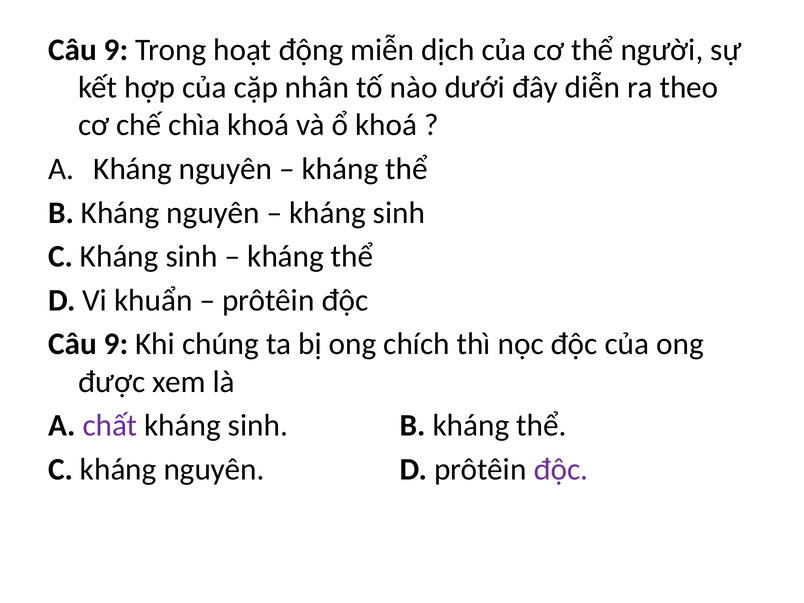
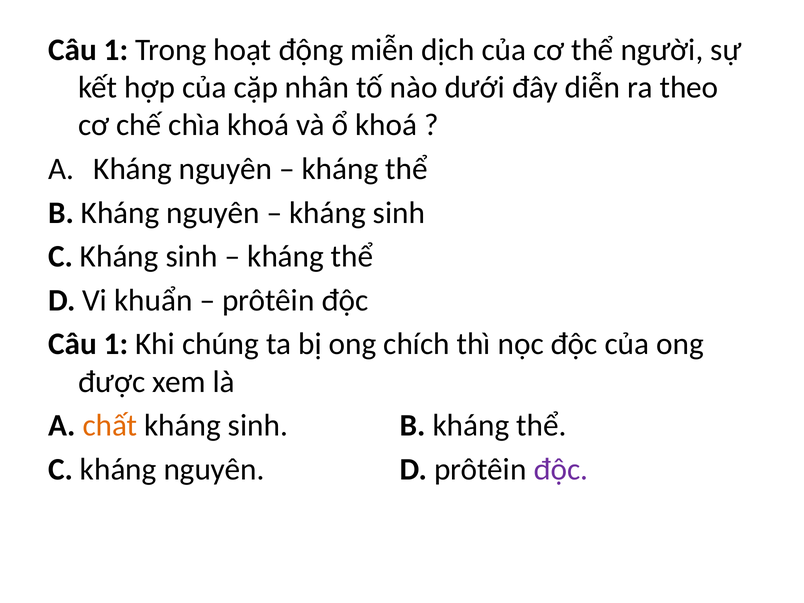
9: 9 -> 1 (116, 50)
9: 9 -> 1 (116, 344)
chất colour: purple -> orange (110, 426)
